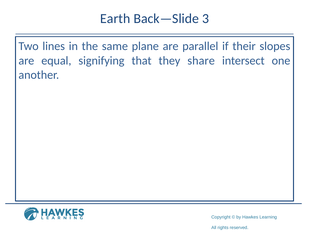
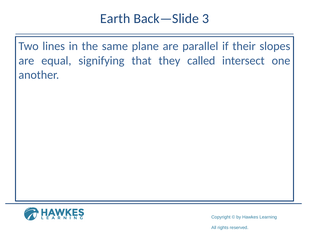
share: share -> called (201, 61)
